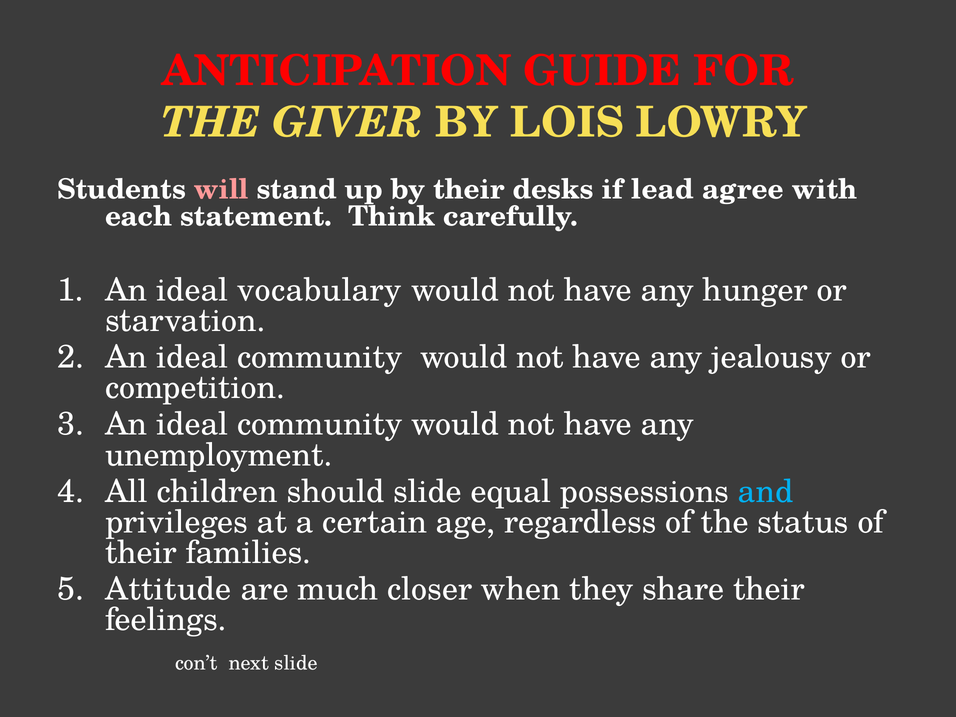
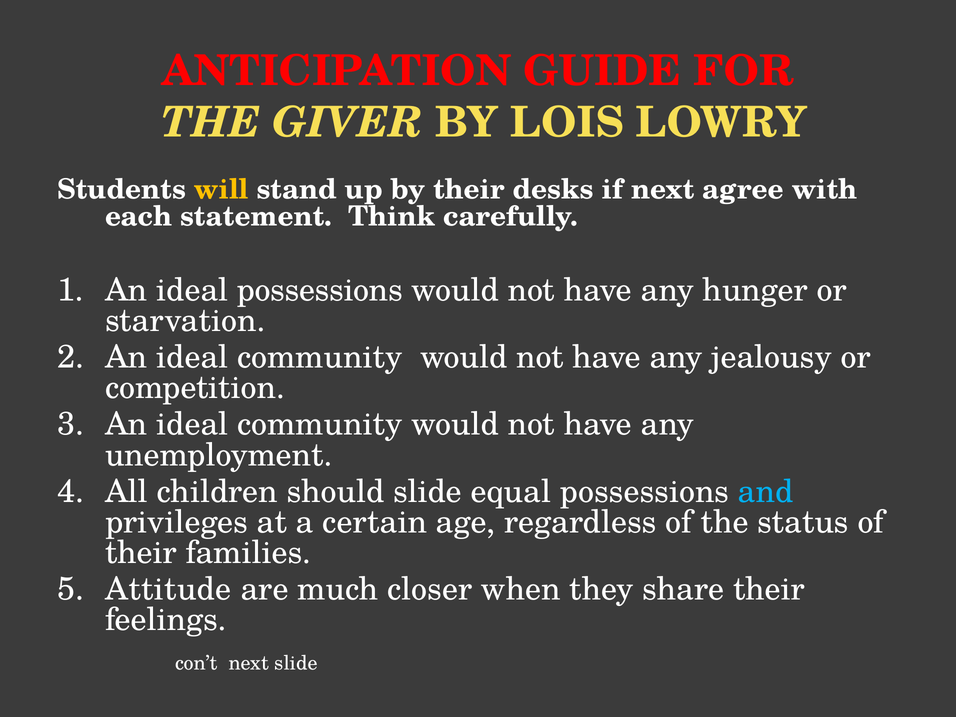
will colour: pink -> yellow (221, 190)
if lead: lead -> next (663, 190)
ideal vocabulary: vocabulary -> possessions (320, 290)
